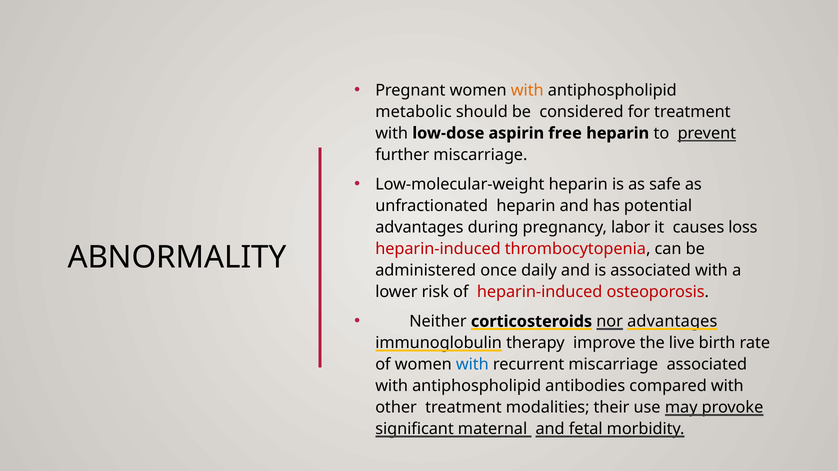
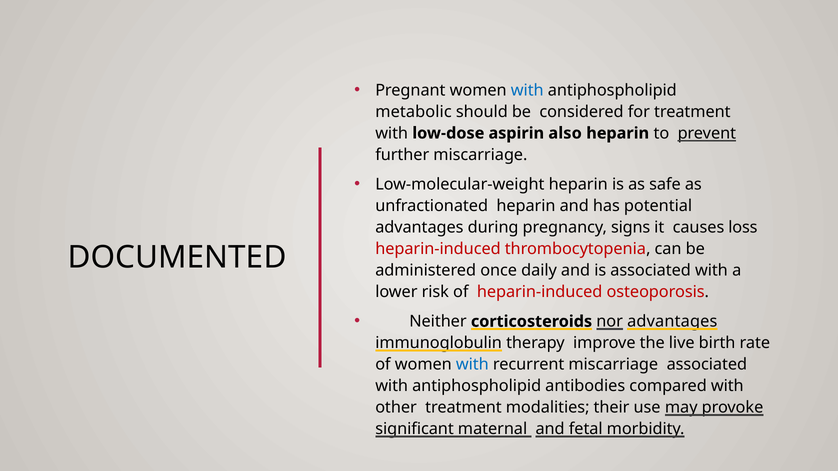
with colour: orange -> blue (527, 90)
free: free -> also (565, 133)
labor: labor -> signs (631, 228)
ABNORMALITY: ABNORMALITY -> DOCUMENTED (177, 257)
